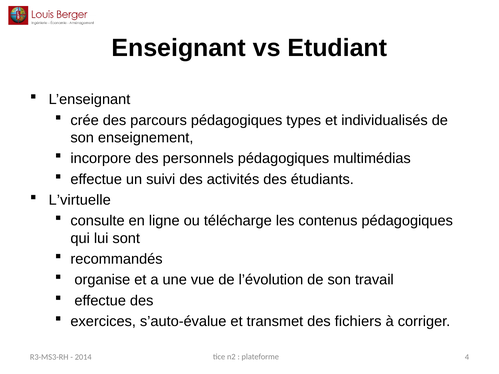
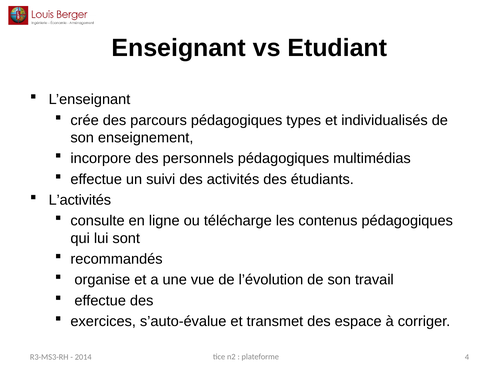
L’virtuelle: L’virtuelle -> L’activités (80, 200)
fichiers: fichiers -> espace (358, 322)
